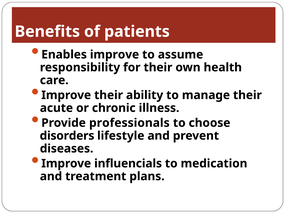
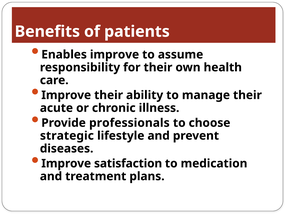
disorders: disorders -> strategic (67, 136)
influencials: influencials -> satisfaction (128, 163)
